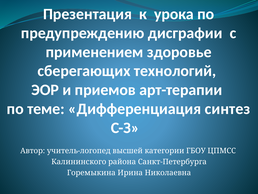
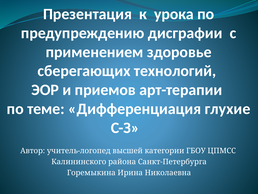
синтез: синтез -> глухие (228, 109)
